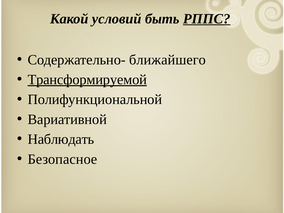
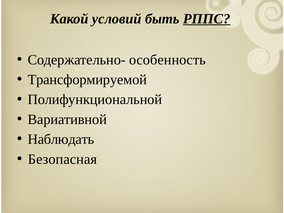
ближайшего: ближайшего -> особенность (168, 60)
Трансформируемой underline: present -> none (87, 80)
Безопасное: Безопасное -> Безопасная (62, 159)
